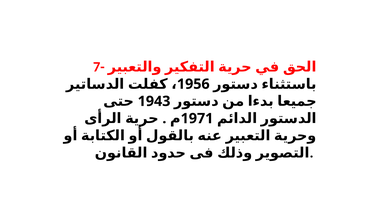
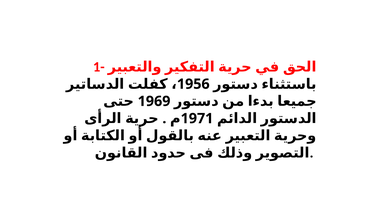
7-: 7- -> 1- (99, 67)
1943: 1943 -> 1969 (154, 101)
